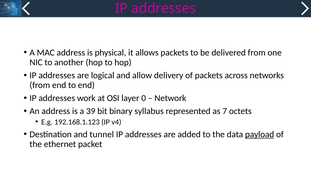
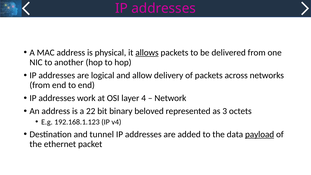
allows underline: none -> present (147, 53)
0: 0 -> 4 (144, 98)
39: 39 -> 22 (91, 111)
syllabus: syllabus -> beloved (149, 111)
7: 7 -> 3 (225, 111)
